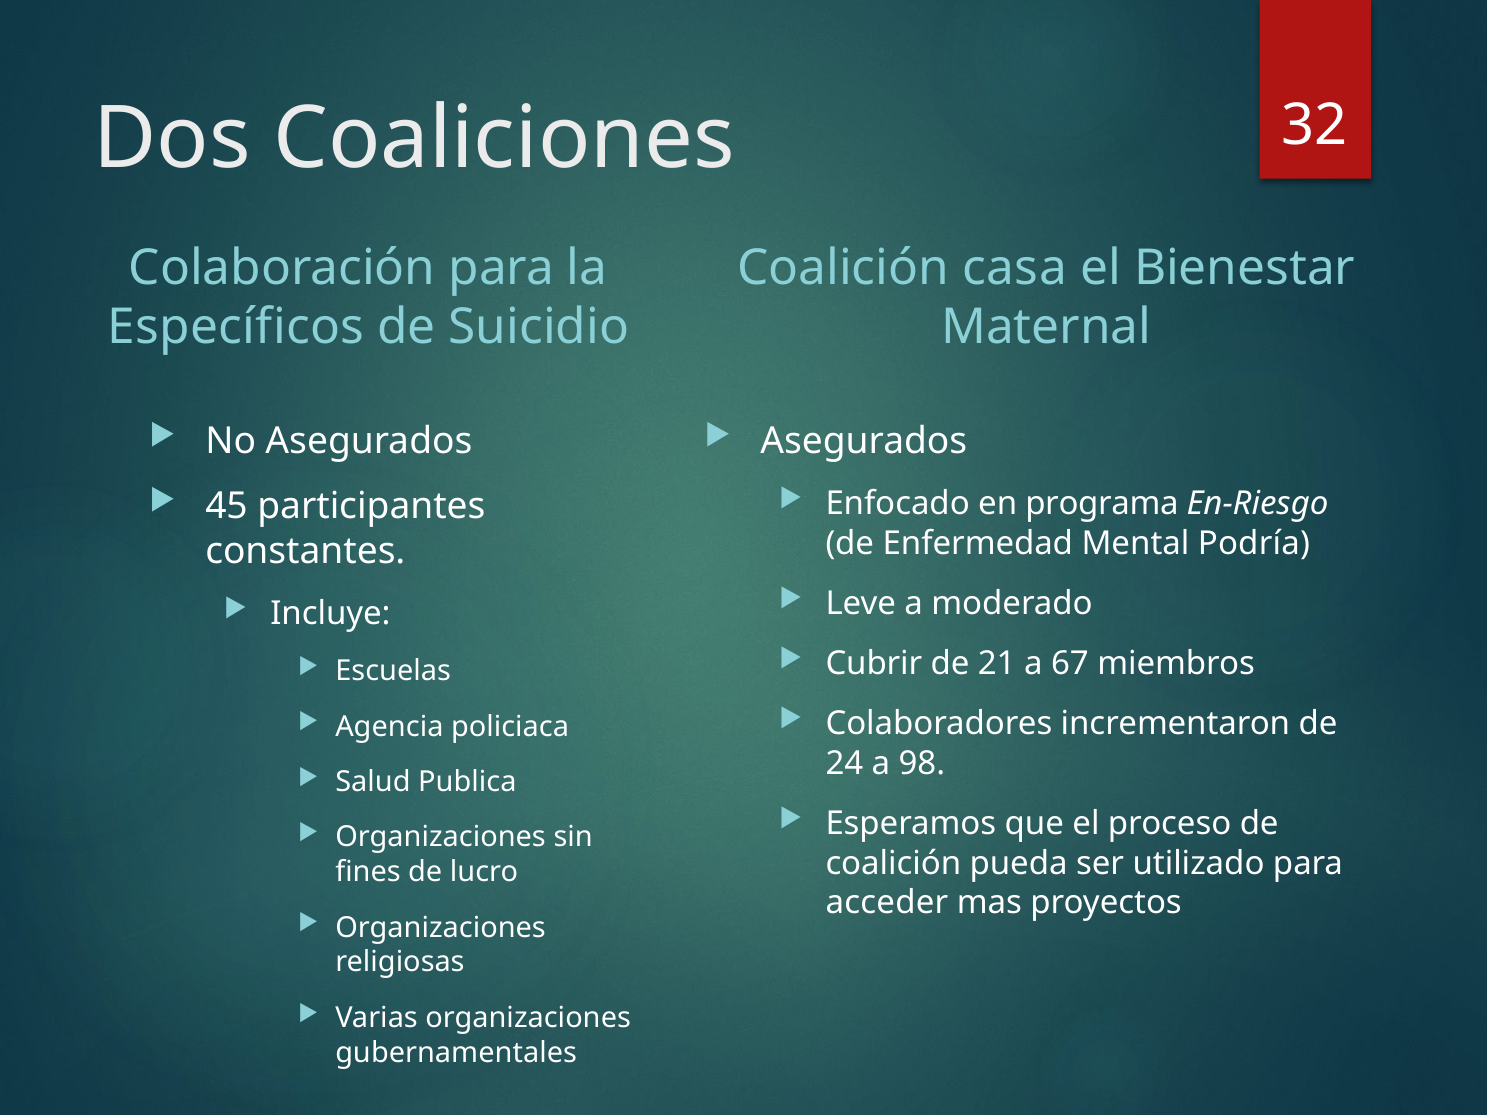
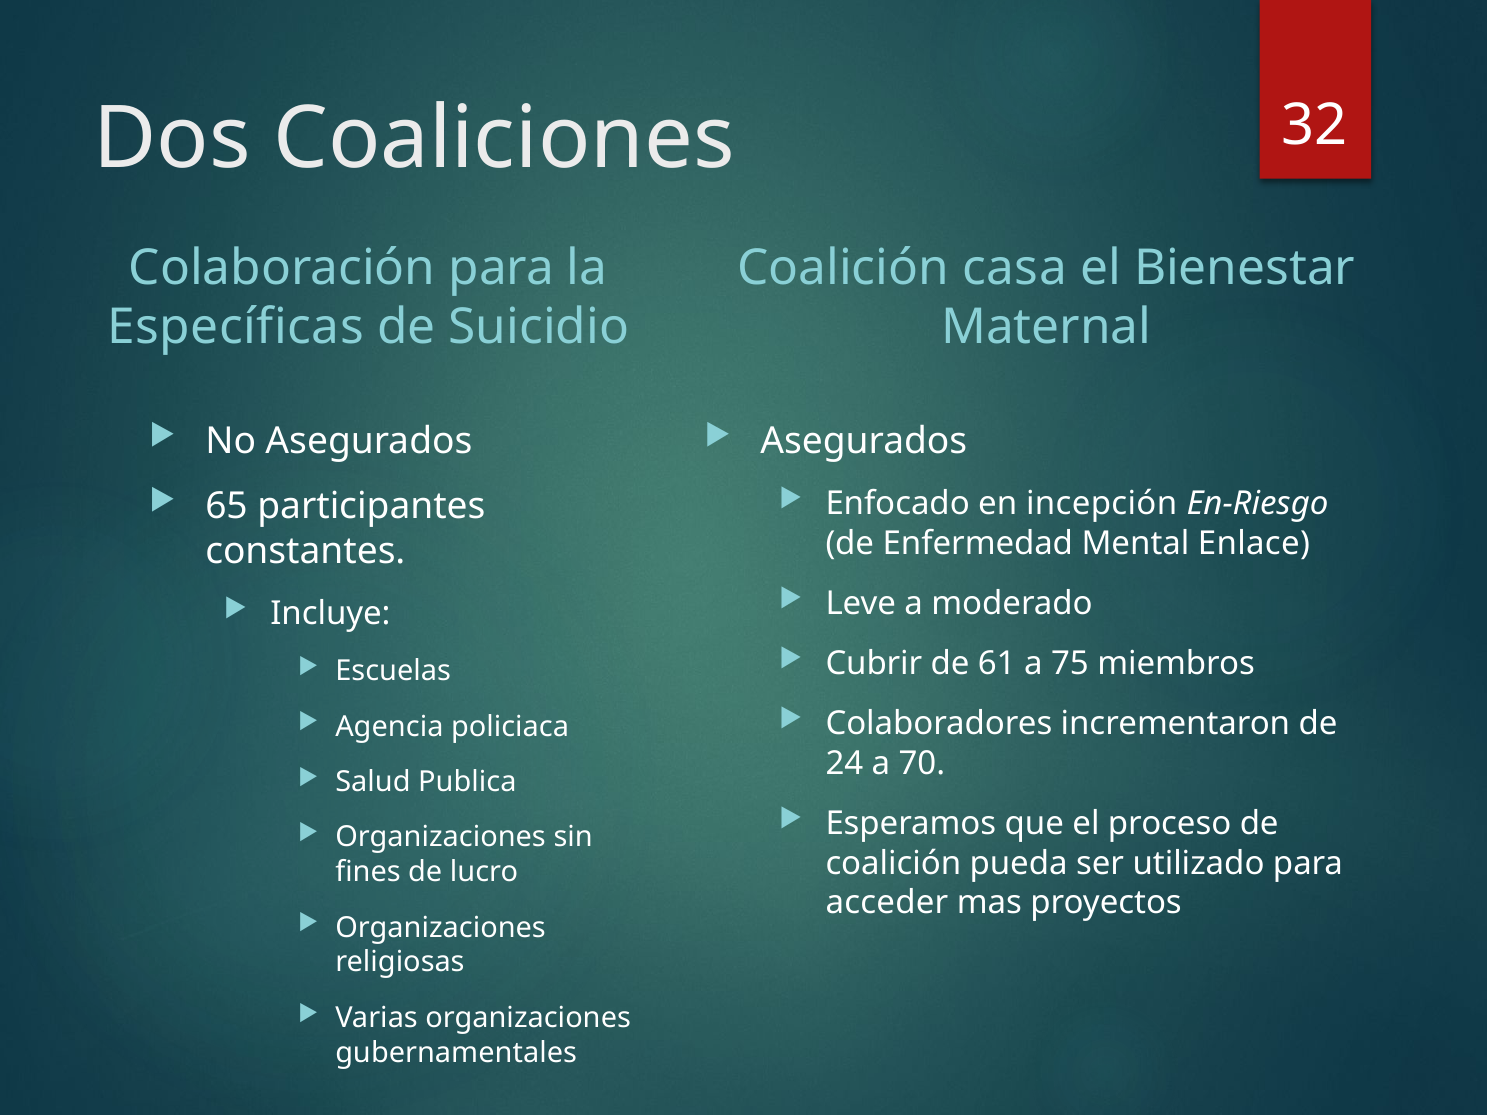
Específicos: Específicos -> Específicas (236, 328)
programa: programa -> incepción (1102, 504)
45: 45 -> 65 (226, 507)
Podría: Podría -> Enlace (1254, 543)
21: 21 -> 61 (997, 664)
67: 67 -> 75 (1070, 664)
98: 98 -> 70 (922, 764)
